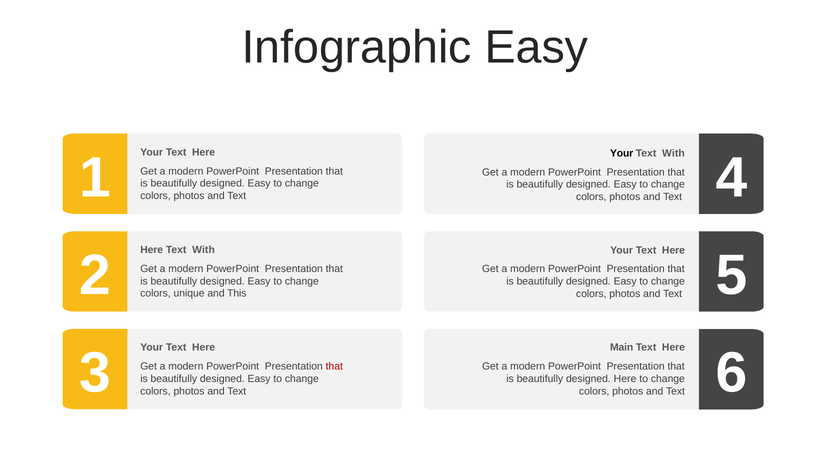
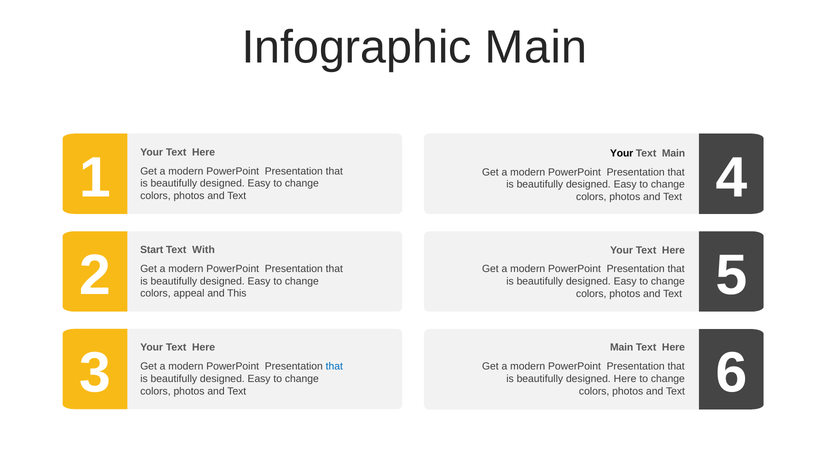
Infographic Easy: Easy -> Main (536, 47)
With: With -> Main (674, 153)
Here: Here -> Start (152, 250)
unique: unique -> appeal (189, 293)
that colour: red -> blue (334, 366)
